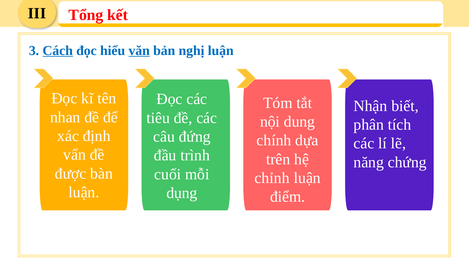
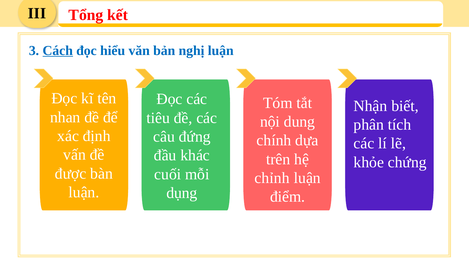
văn underline: present -> none (139, 50)
trình: trình -> khác (195, 155)
năng: năng -> khỏe (369, 162)
